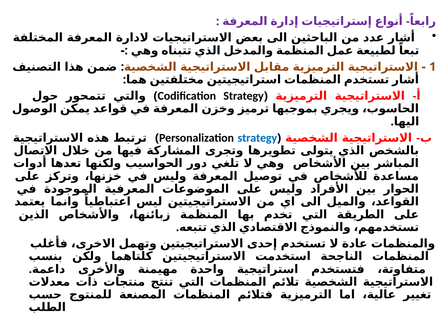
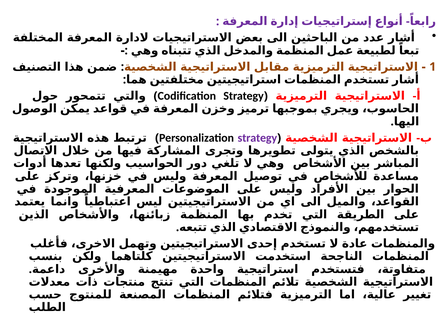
strategy colour: blue -> purple (257, 138)
